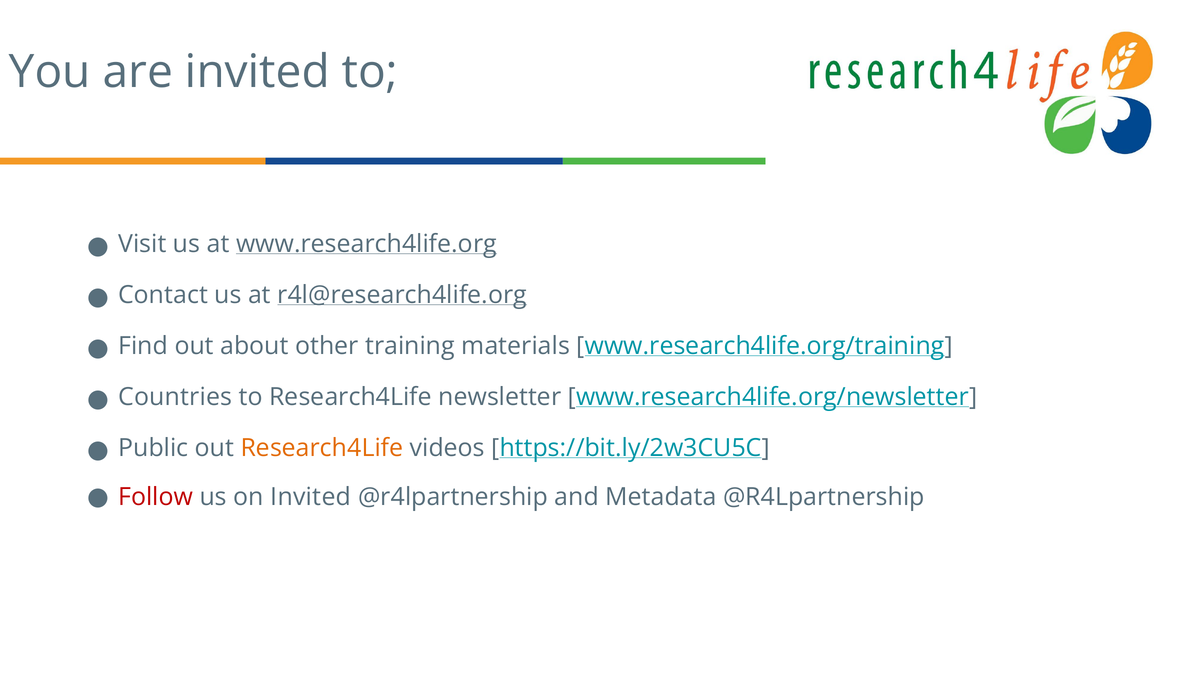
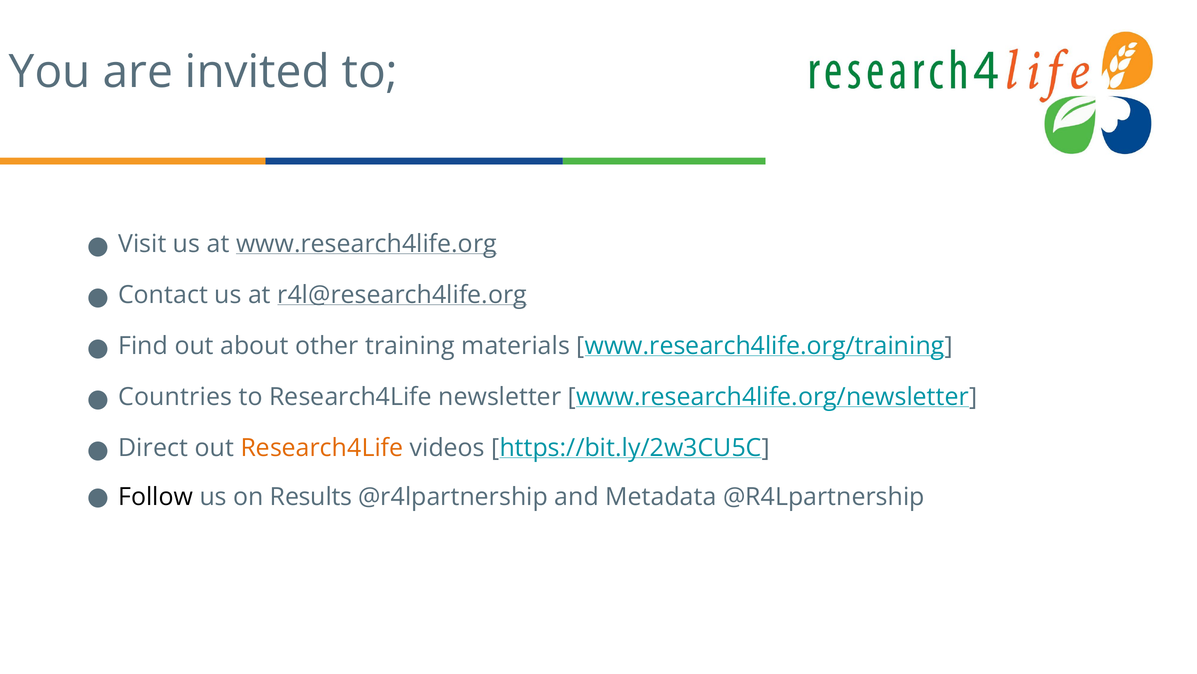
Public: Public -> Direct (153, 448)
Follow colour: red -> black (156, 496)
on Invited: Invited -> Results (311, 496)
